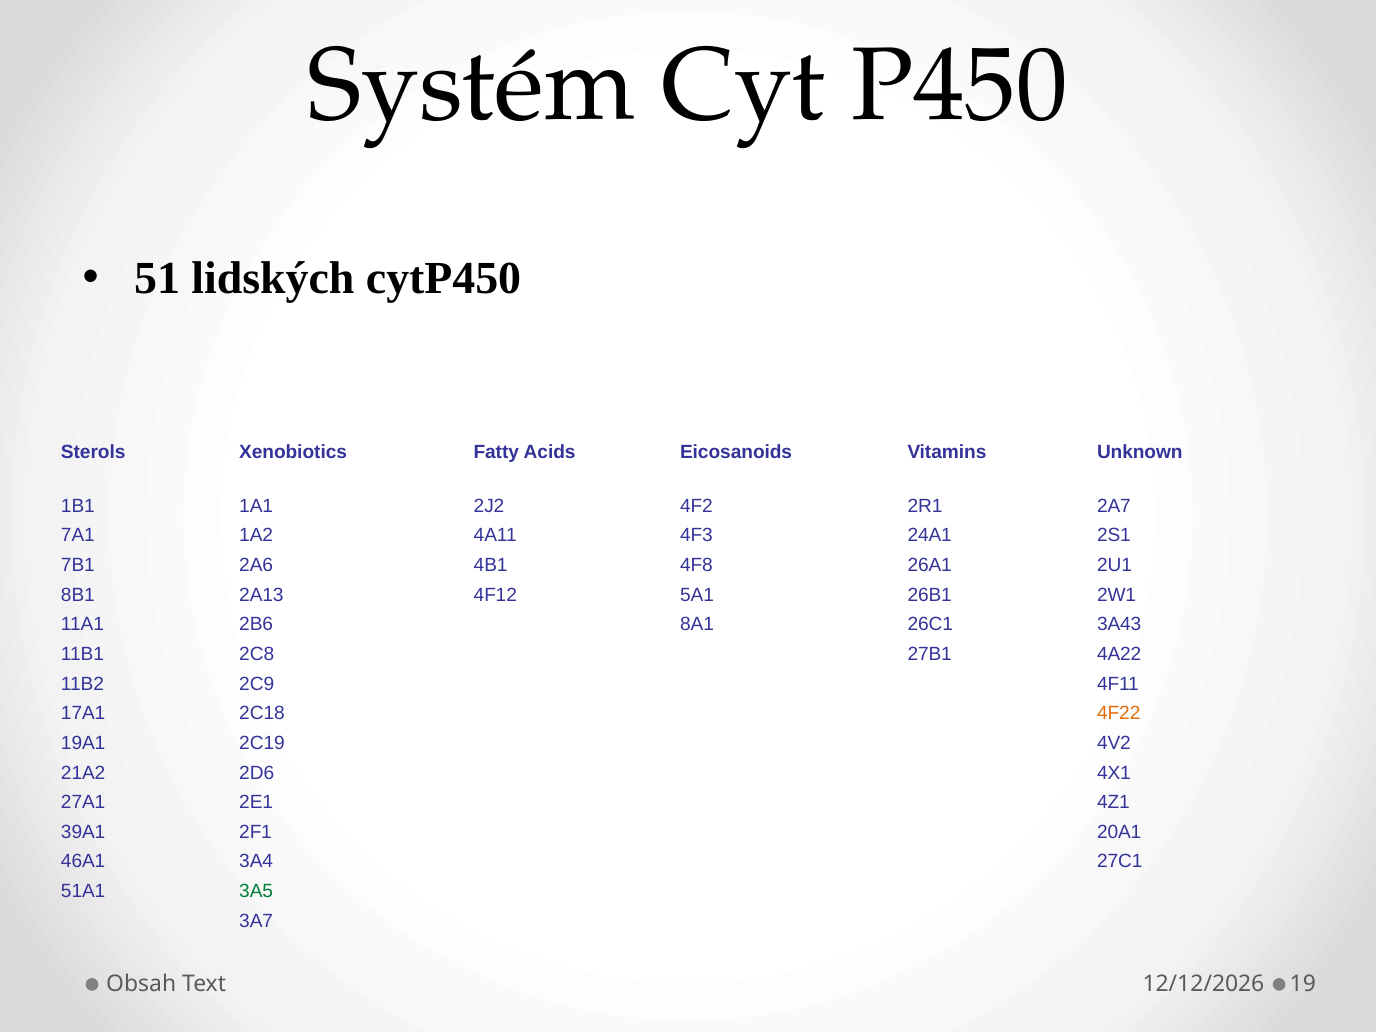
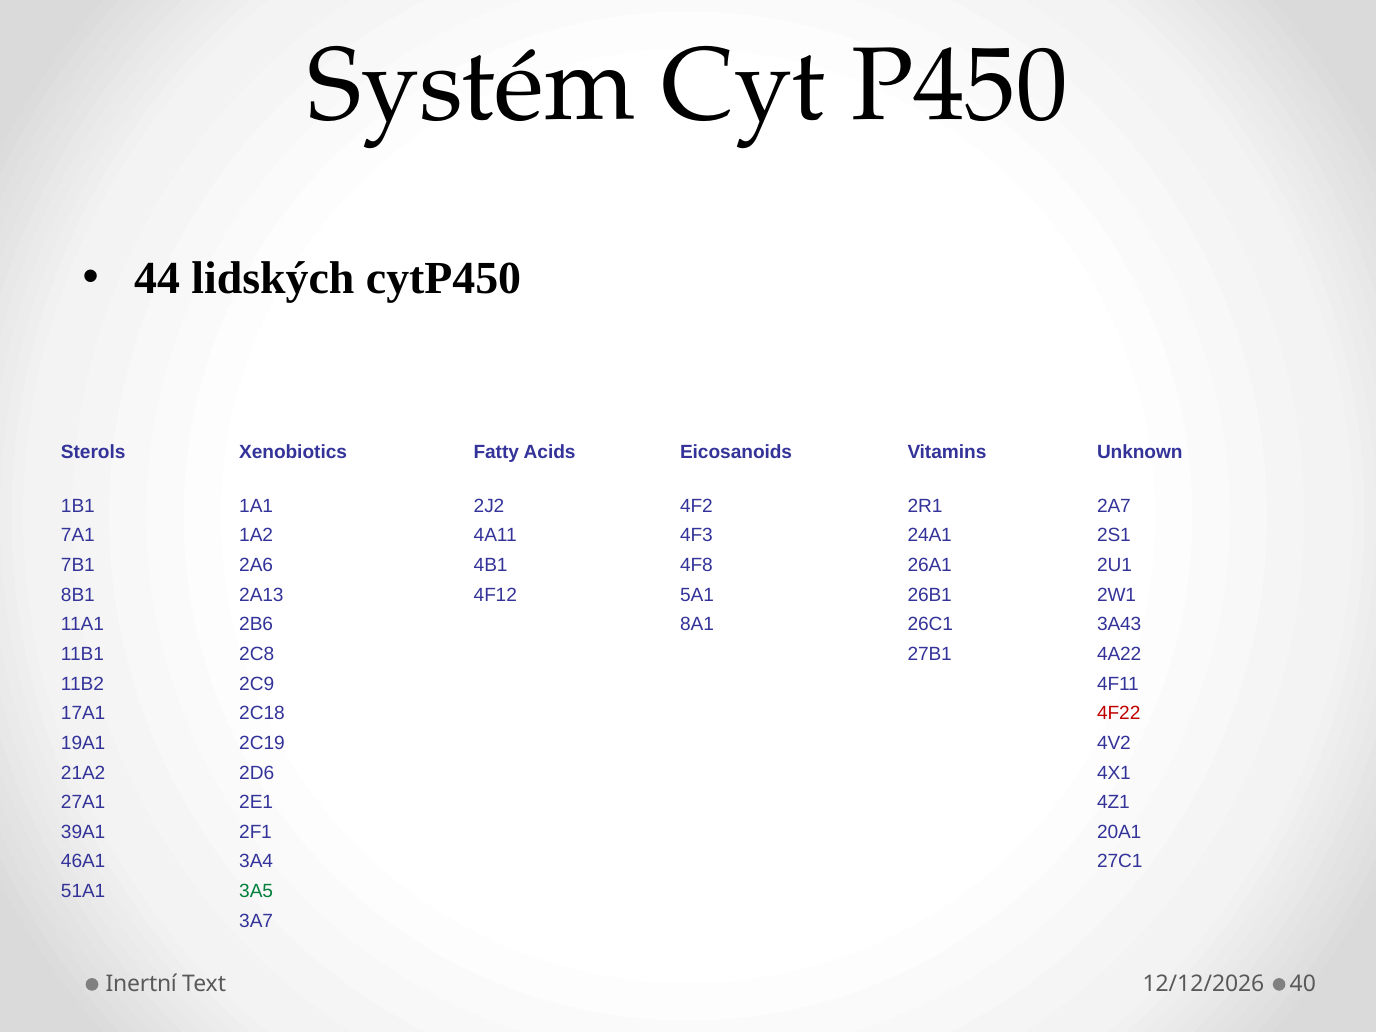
51: 51 -> 44 (157, 278)
4F22 colour: orange -> red (1119, 713)
Obsah: Obsah -> Inertní (141, 984)
19: 19 -> 40 (1303, 984)
